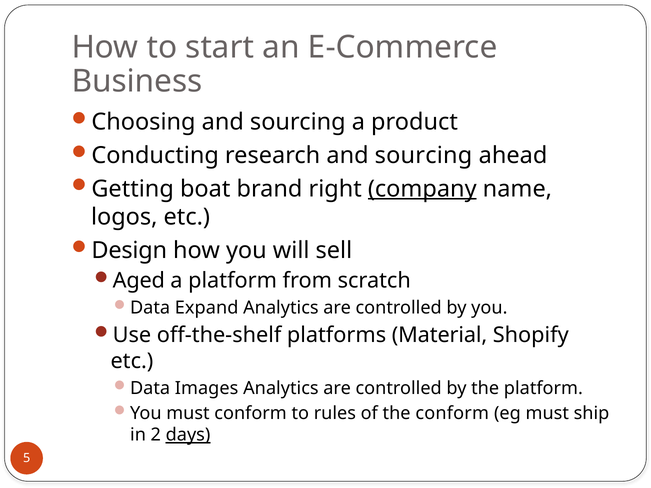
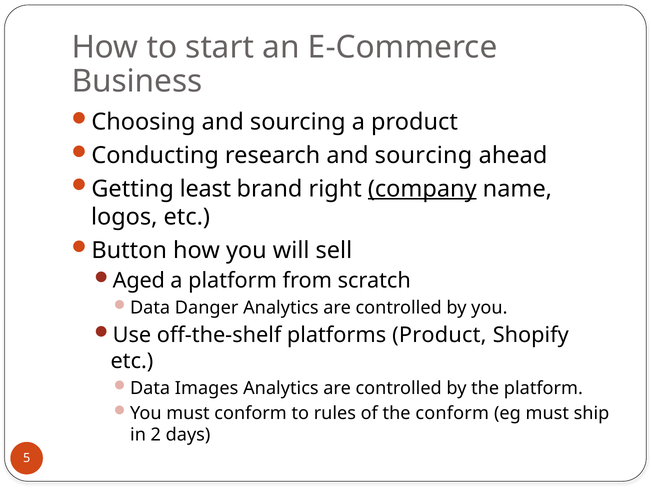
boat: boat -> least (205, 189)
Design: Design -> Button (129, 251)
Expand: Expand -> Danger (207, 308)
platforms Material: Material -> Product (439, 335)
days underline: present -> none (188, 435)
